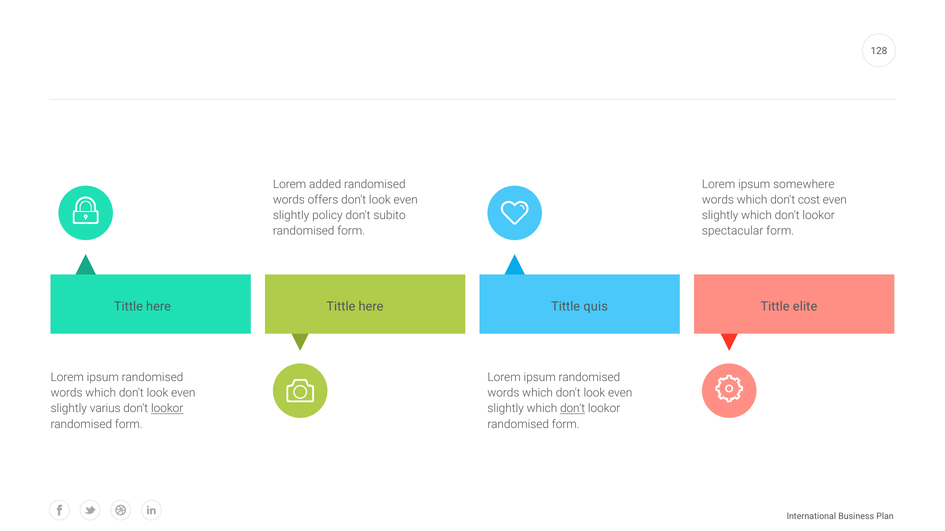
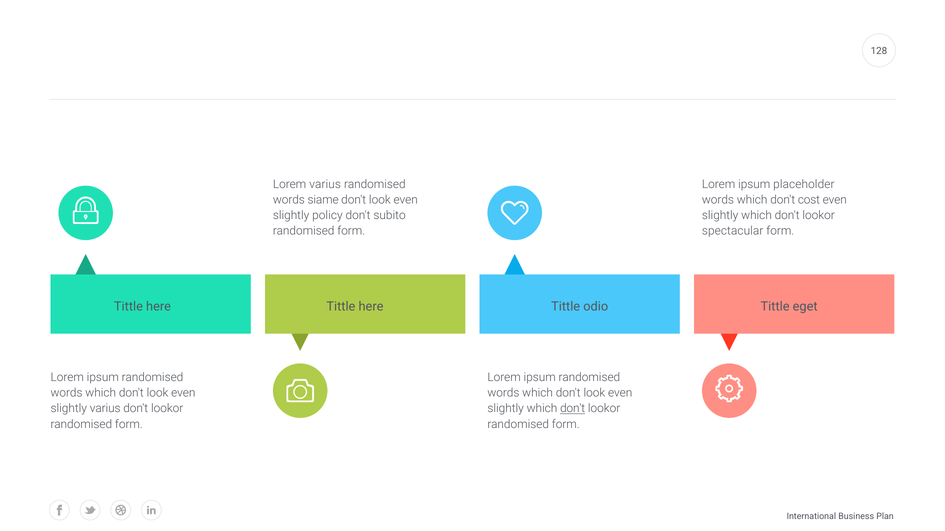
Lorem added: added -> varius (325, 184)
somewhere: somewhere -> placeholder (804, 184)
offers: offers -> siame (323, 200)
quis: quis -> odio (596, 307)
elite: elite -> eget (805, 307)
lookor underline: present -> none (167, 409)
